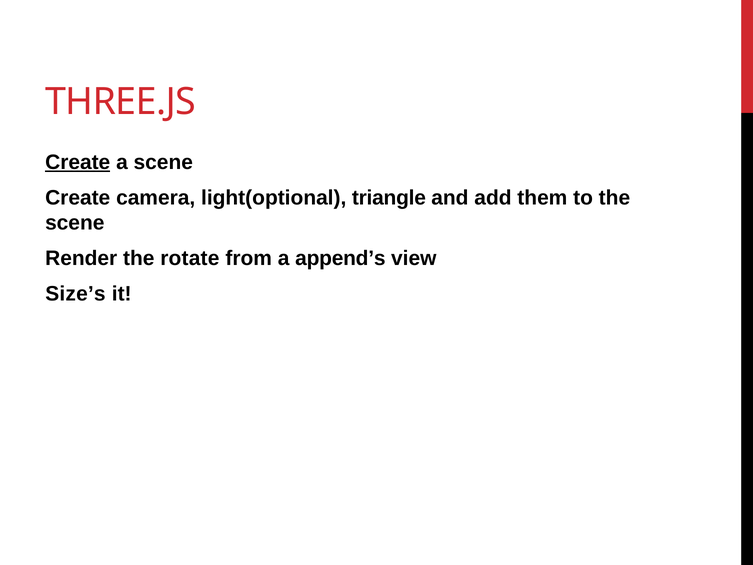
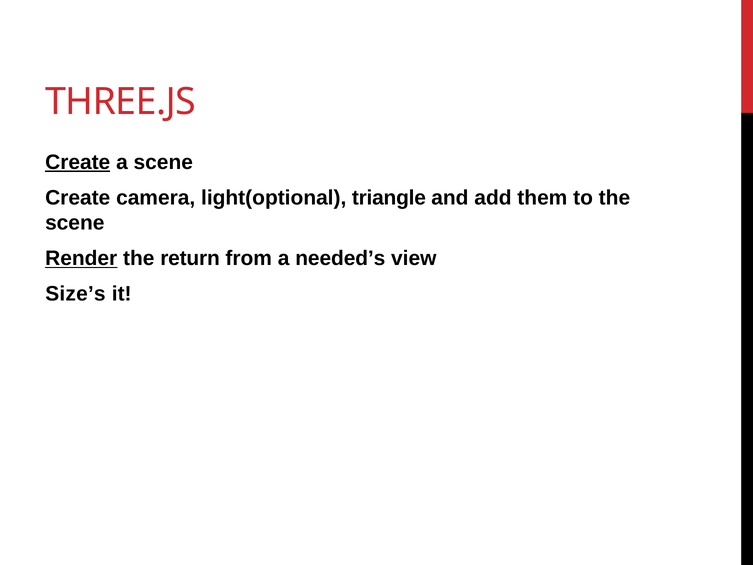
Render underline: none -> present (81, 258)
rotate: rotate -> return (190, 258)
append’s: append’s -> needed’s (340, 258)
